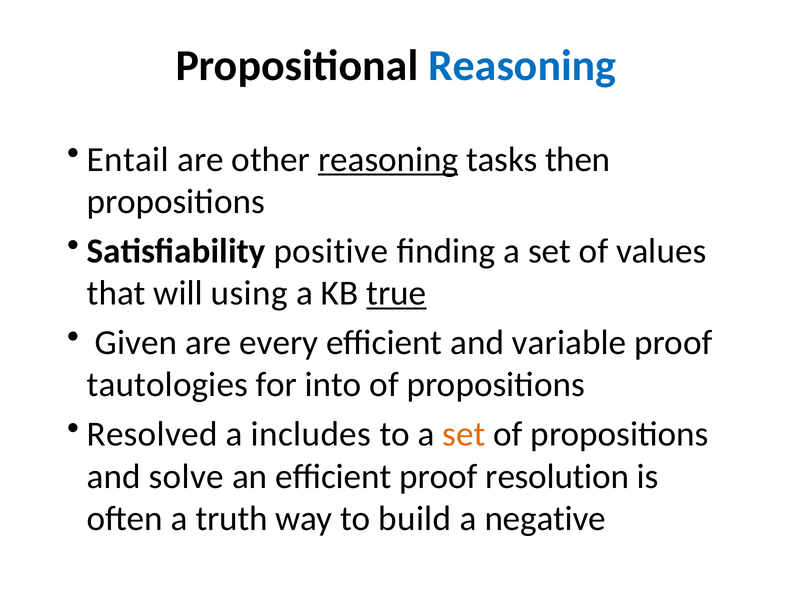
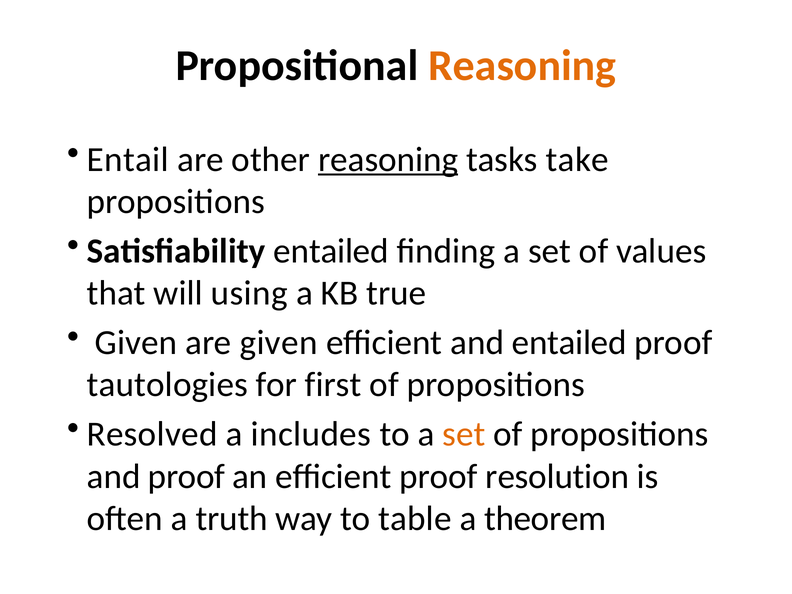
Reasoning colour: blue -> orange (522, 66)
then: then -> take (577, 160)
Satisfiability positive: positive -> entailed (331, 251)
true underline: present -> none (396, 293)
are every: every -> given (279, 343)
and variable: variable -> entailed (569, 343)
into: into -> first (333, 385)
and solve: solve -> proof (187, 476)
build: build -> table (415, 519)
negative: negative -> theorem (545, 519)
